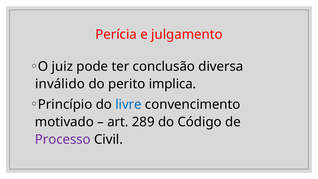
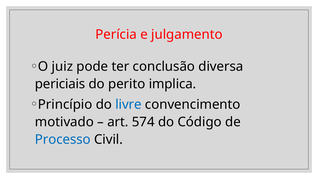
inválido: inválido -> periciais (60, 84)
289: 289 -> 574 (143, 122)
Processo colour: purple -> blue (63, 139)
